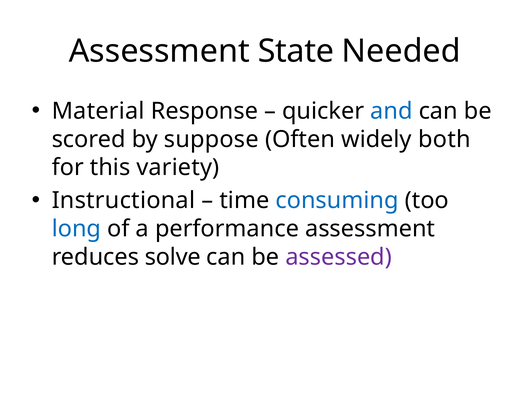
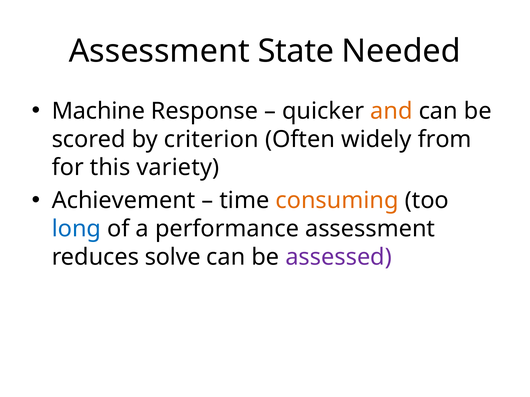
Material: Material -> Machine (98, 111)
and colour: blue -> orange (391, 111)
suppose: suppose -> criterion (211, 139)
both: both -> from (445, 139)
Instructional: Instructional -> Achievement (124, 201)
consuming colour: blue -> orange (337, 201)
